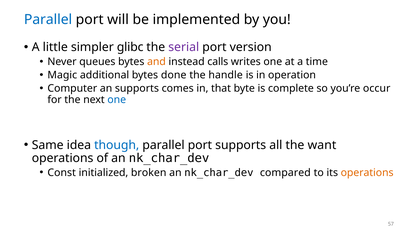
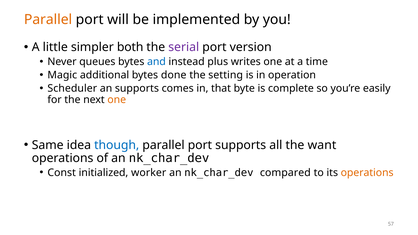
Parallel colour: blue -> orange (48, 20)
glibc: glibc -> both (130, 47)
and colour: orange -> blue (156, 62)
calls: calls -> plus (218, 62)
handle: handle -> setting (226, 75)
Computer: Computer -> Scheduler (72, 89)
occur: occur -> easily (377, 89)
one colour: blue -> orange (117, 100)
broken: broken -> worker (149, 173)
